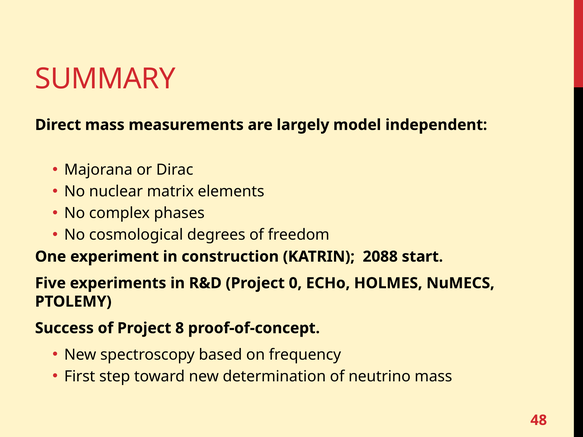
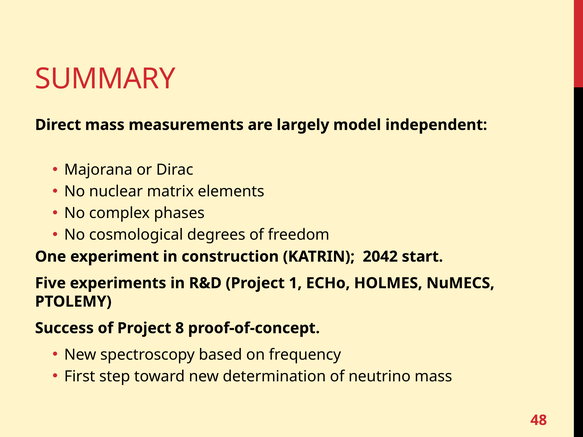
2088: 2088 -> 2042 (380, 257)
0: 0 -> 1 (295, 283)
